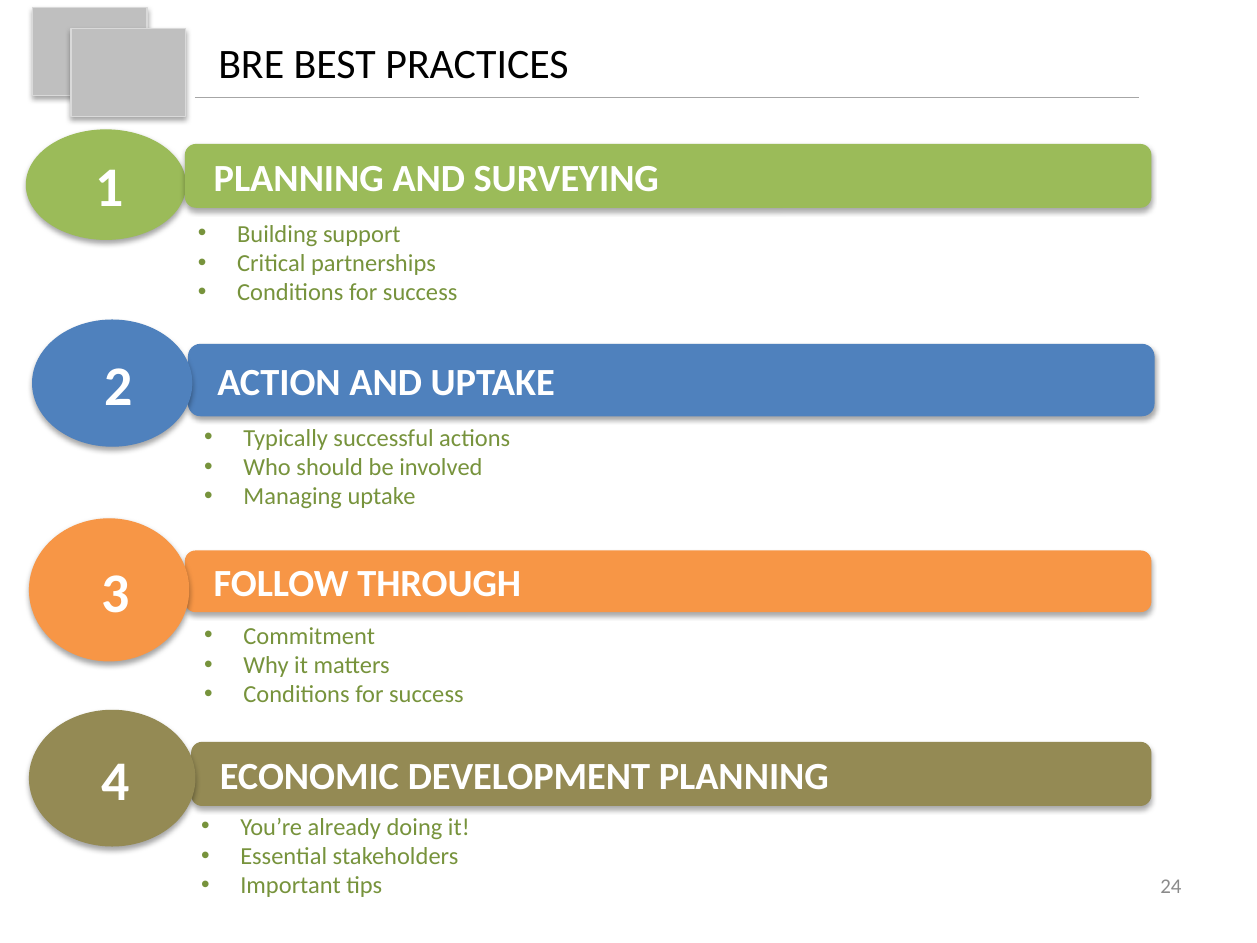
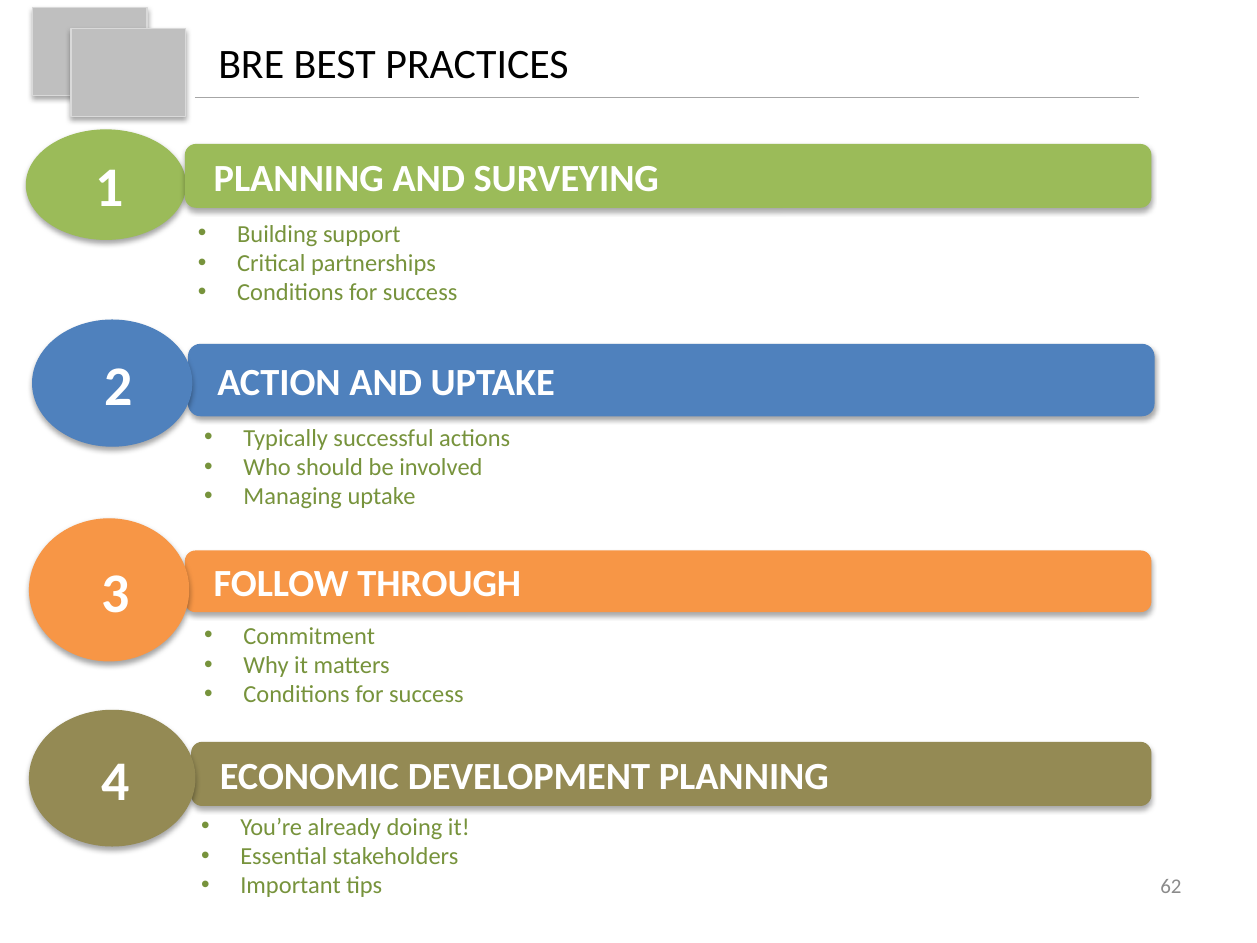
24: 24 -> 62 (1171, 886)
